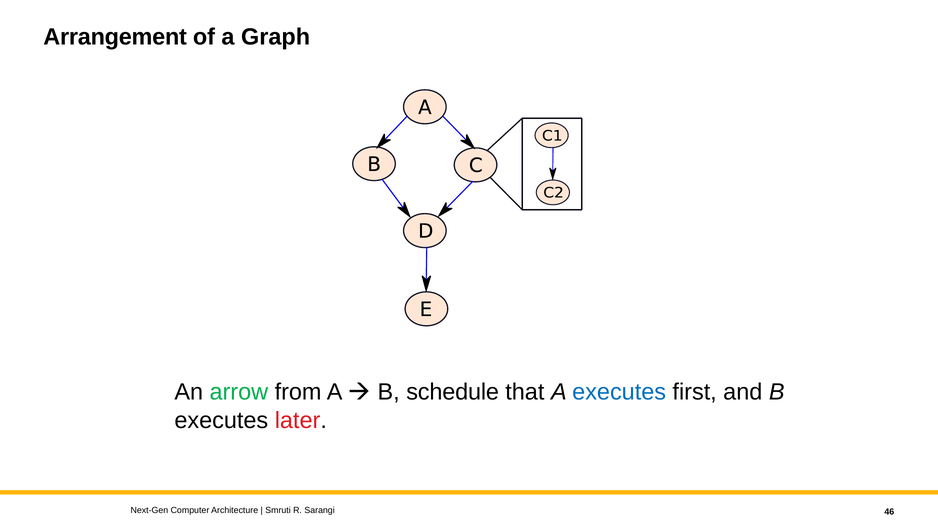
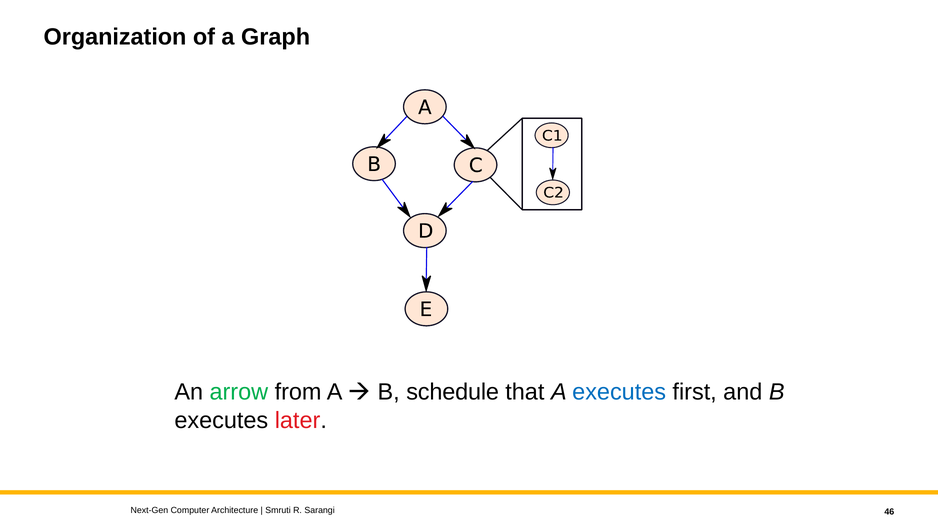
Arrangement: Arrangement -> Organization (115, 37)
